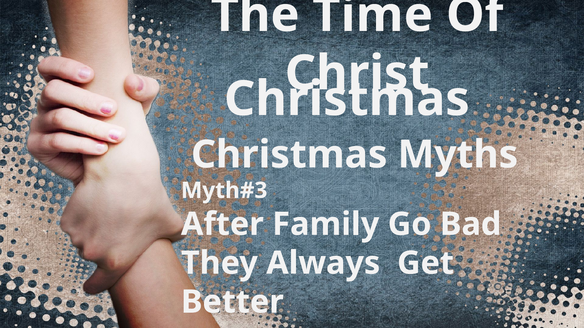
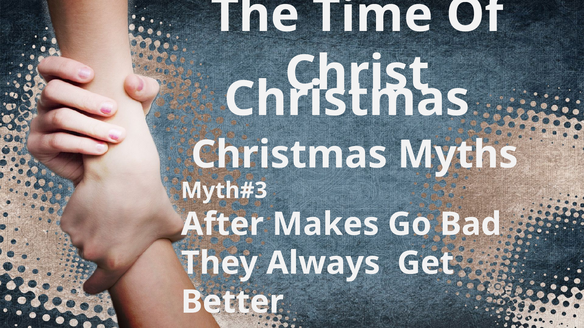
Family: Family -> Makes (326, 225)
